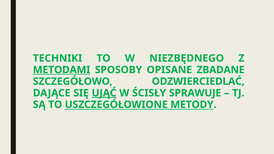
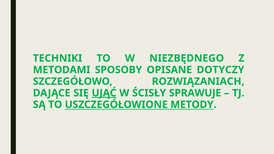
METODAMI underline: present -> none (62, 70)
ZBADANE: ZBADANE -> DOTYCZY (220, 70)
ODZWIERCIEDLAĆ: ODZWIERCIEDLAĆ -> ROZWIĄZANIACH (198, 81)
